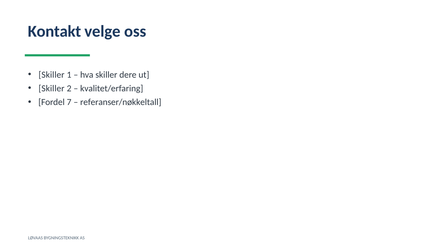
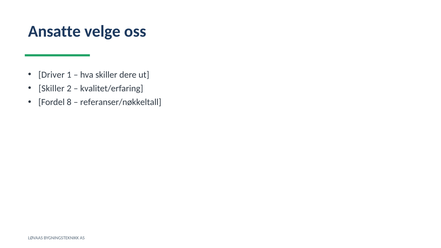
Kontakt: Kontakt -> Ansatte (54, 31)
Skiller: Skiller -> Driver (52, 75)
7: 7 -> 8 (69, 102)
